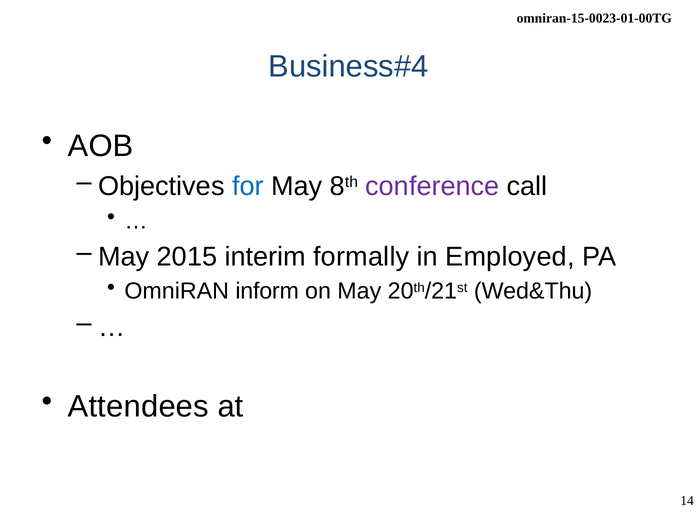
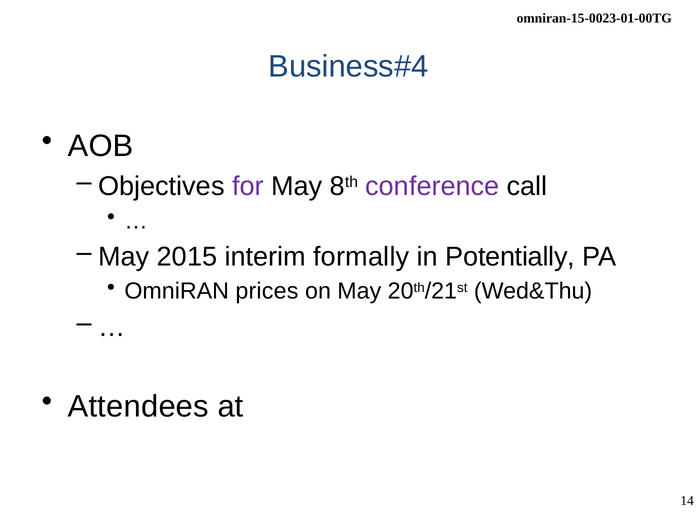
for colour: blue -> purple (248, 186)
Employed: Employed -> Potentially (510, 257)
inform: inform -> prices (267, 291)
